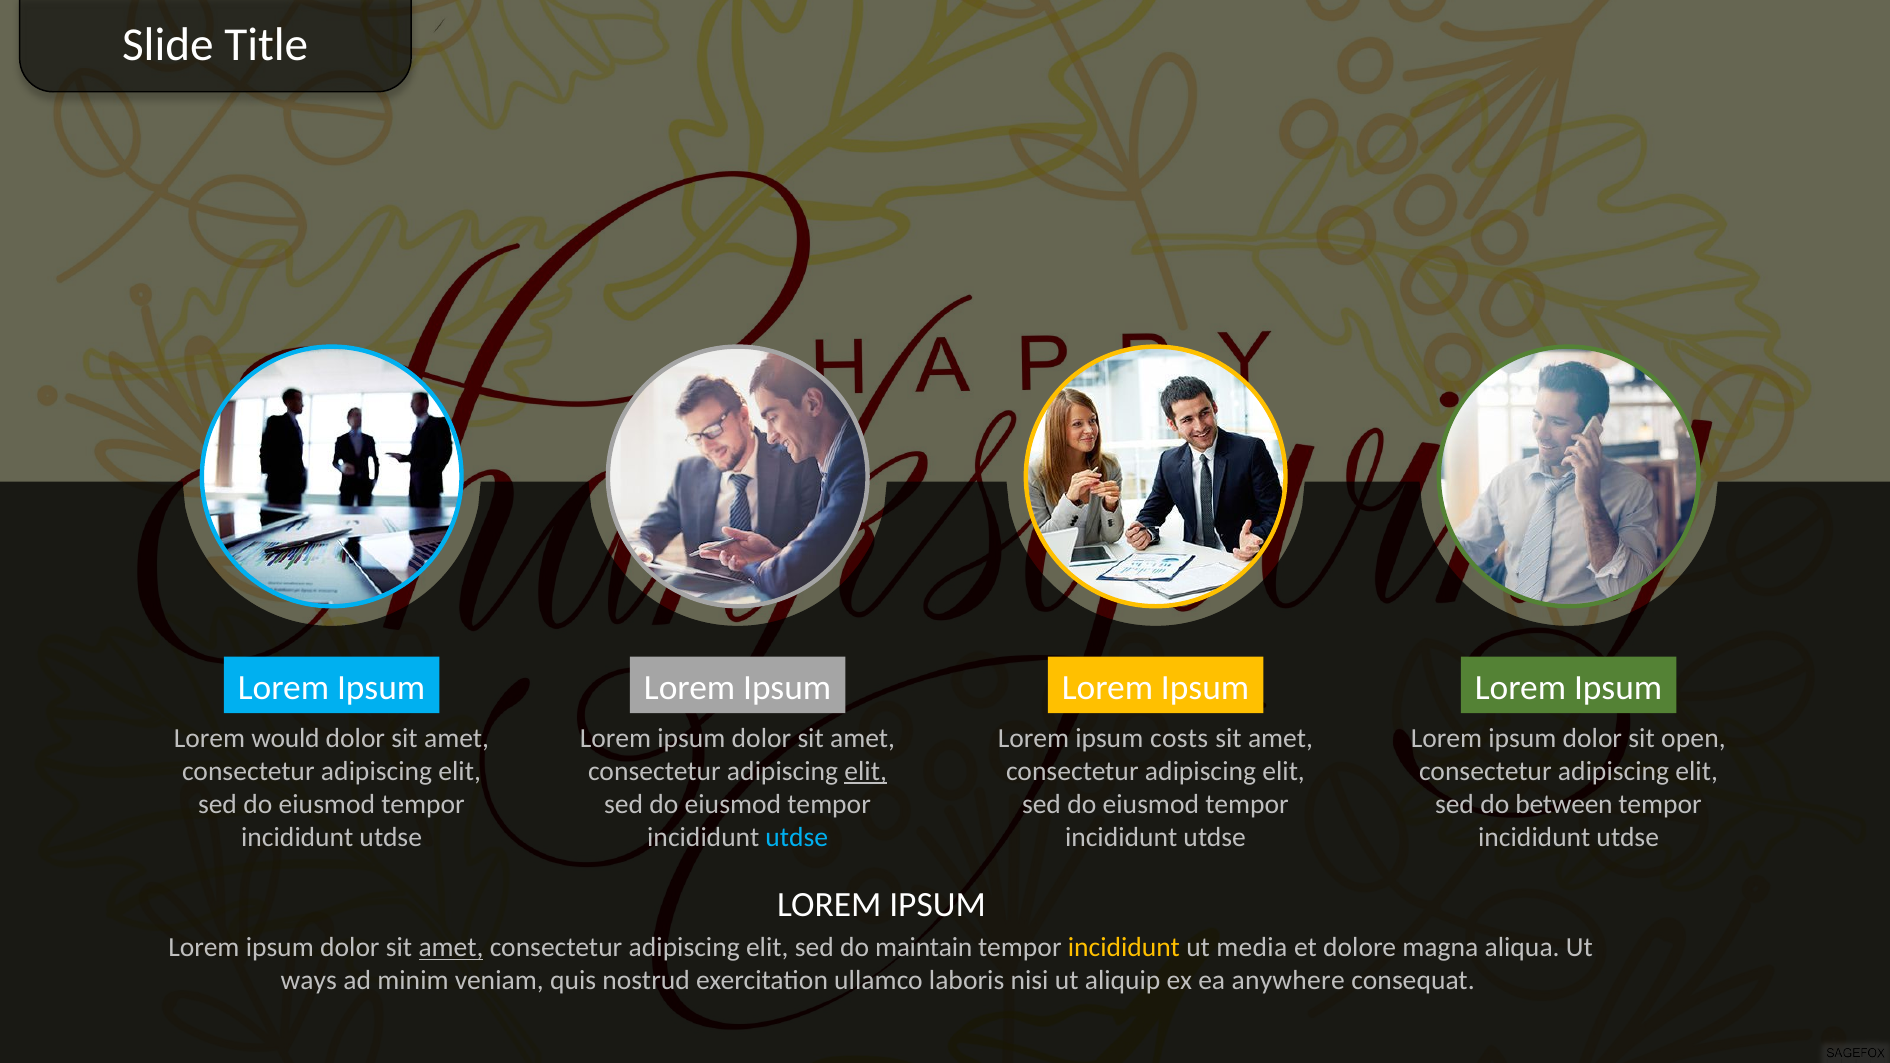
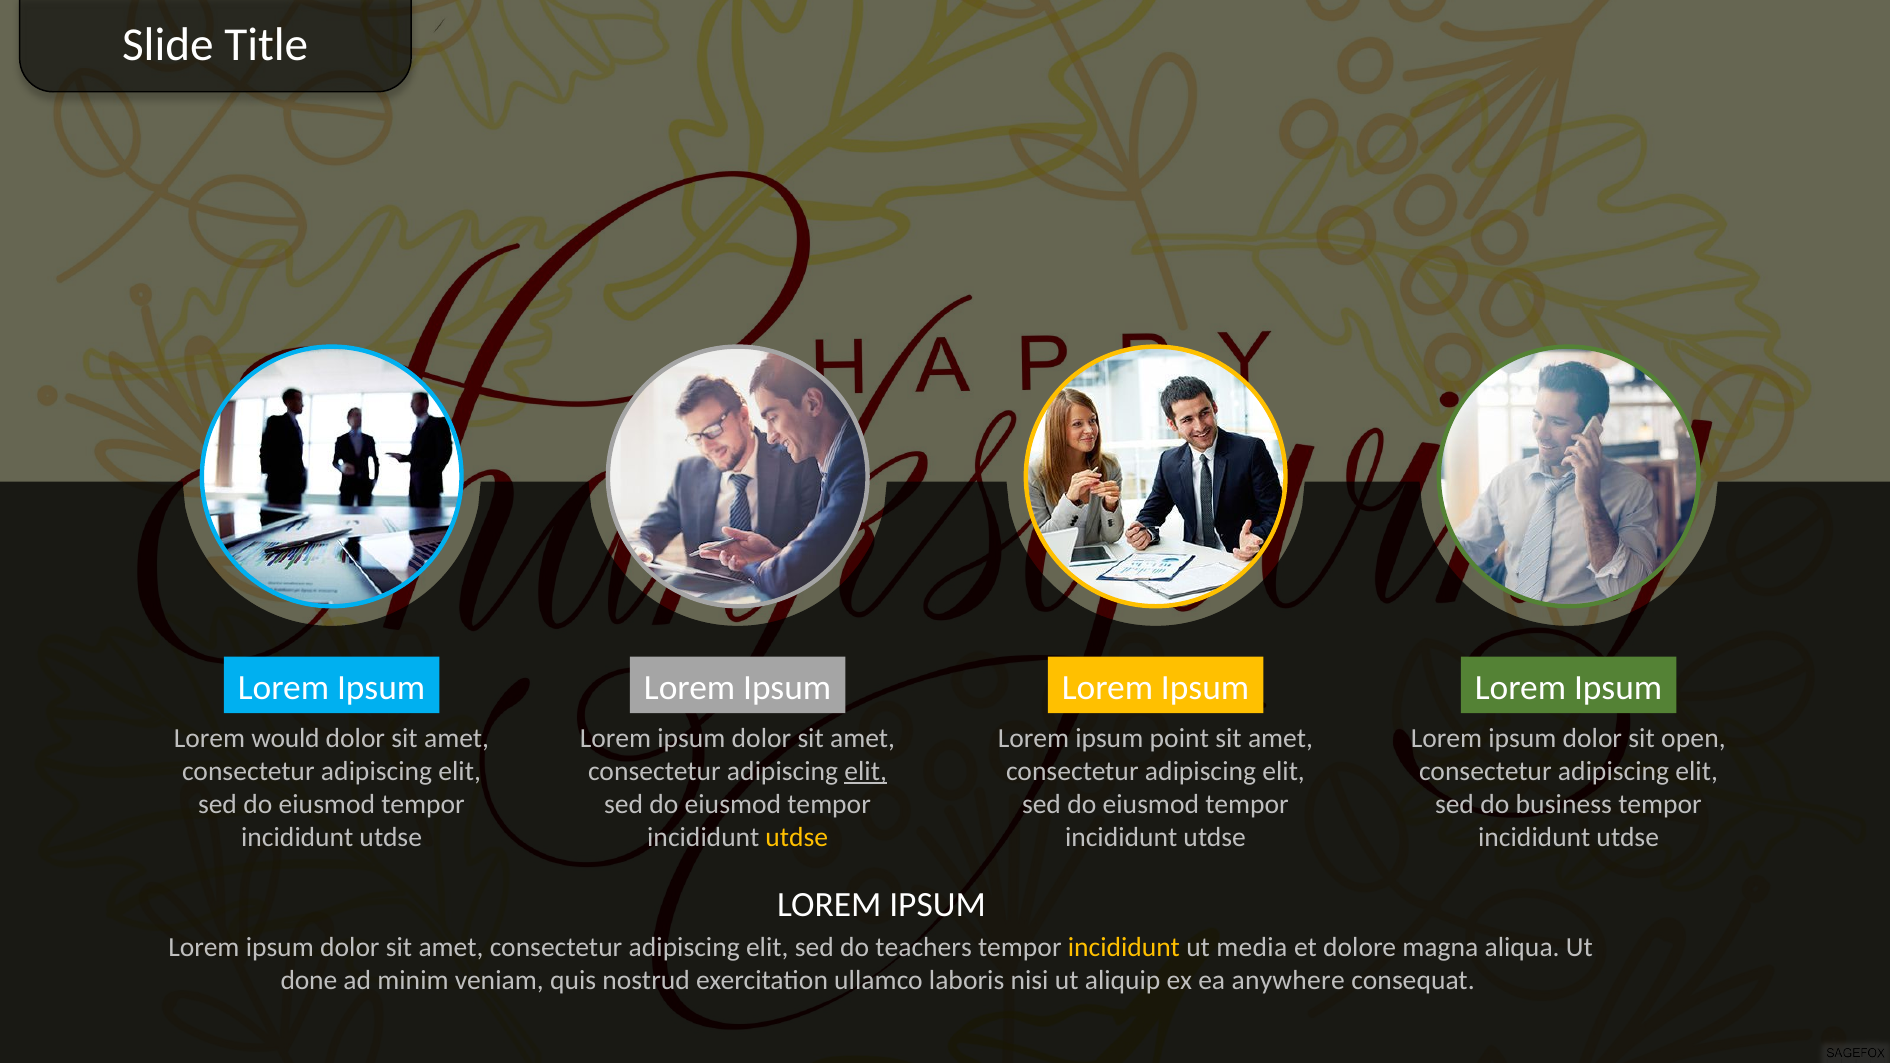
costs: costs -> point (1179, 738)
between: between -> business (1564, 805)
utdse colour: light blue -> yellow (797, 838)
amet underline: present -> none (451, 948)
maintain: maintain -> teachers (924, 948)
ways: ways -> done (309, 981)
